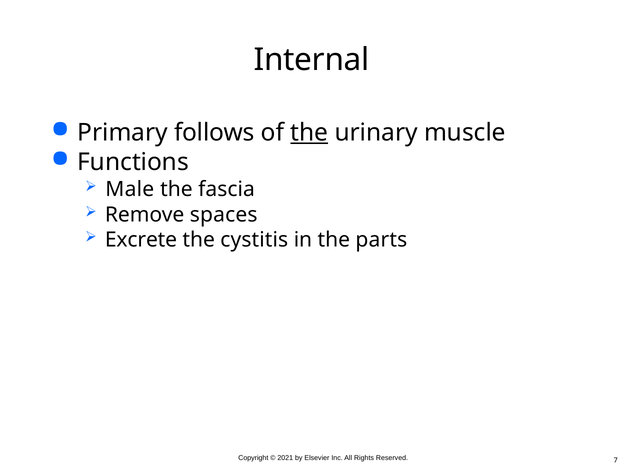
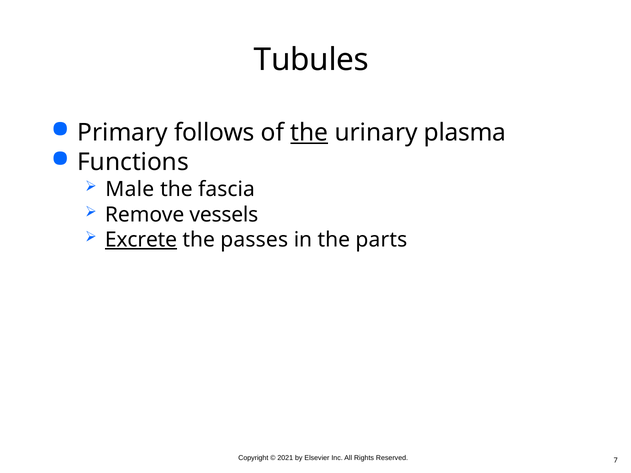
Internal: Internal -> Tubules (312, 60)
muscle: muscle -> plasma (465, 133)
spaces: spaces -> vessels (224, 215)
Excrete underline: none -> present (141, 240)
cystitis: cystitis -> passes (254, 240)
